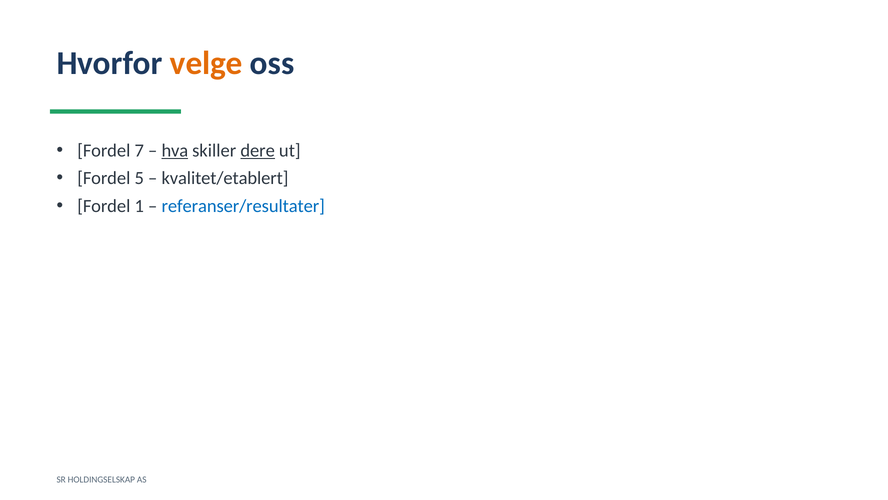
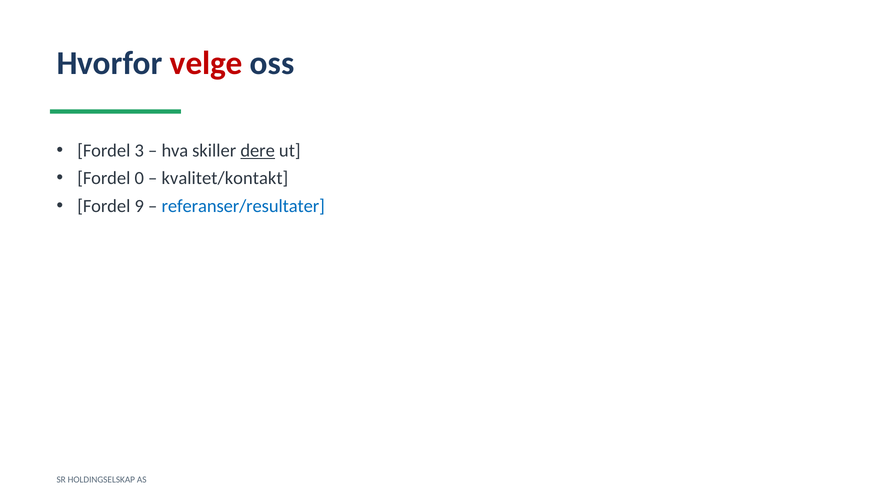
velge colour: orange -> red (206, 63)
7: 7 -> 3 (139, 150)
hva underline: present -> none (175, 150)
5: 5 -> 0 (139, 178)
kvalitet/etablert: kvalitet/etablert -> kvalitet/kontakt (225, 178)
1: 1 -> 9 (139, 206)
